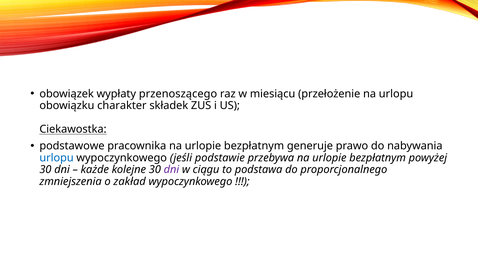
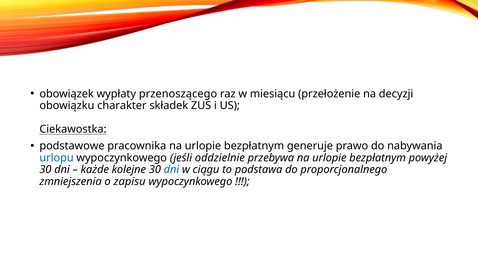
na urlopu: urlopu -> decyzji (396, 94)
podstawie: podstawie -> oddzielnie (220, 158)
dni colour: purple -> blue (171, 170)
zakład: zakład -> zapisu (130, 181)
